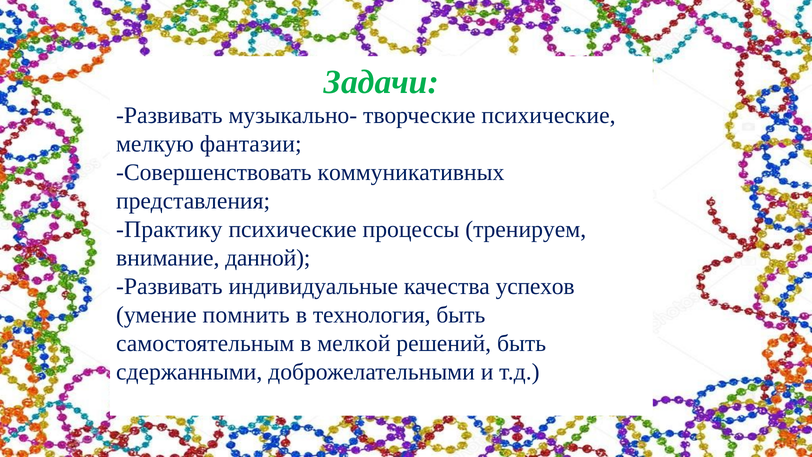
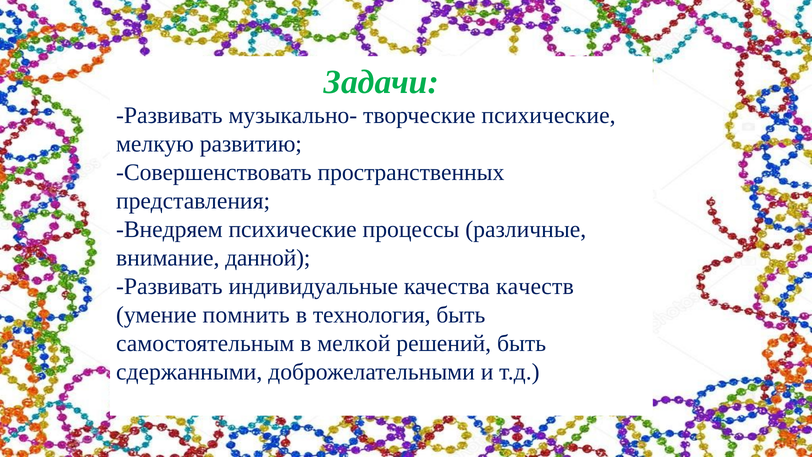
фантазии: фантазии -> развитию (251, 144)
коммуникативных: коммуникативных -> пространственных (411, 172)
Практику: Практику -> Внедряем (169, 229)
тренируем: тренируем -> различные (526, 229)
успехов: успехов -> качеств (535, 286)
